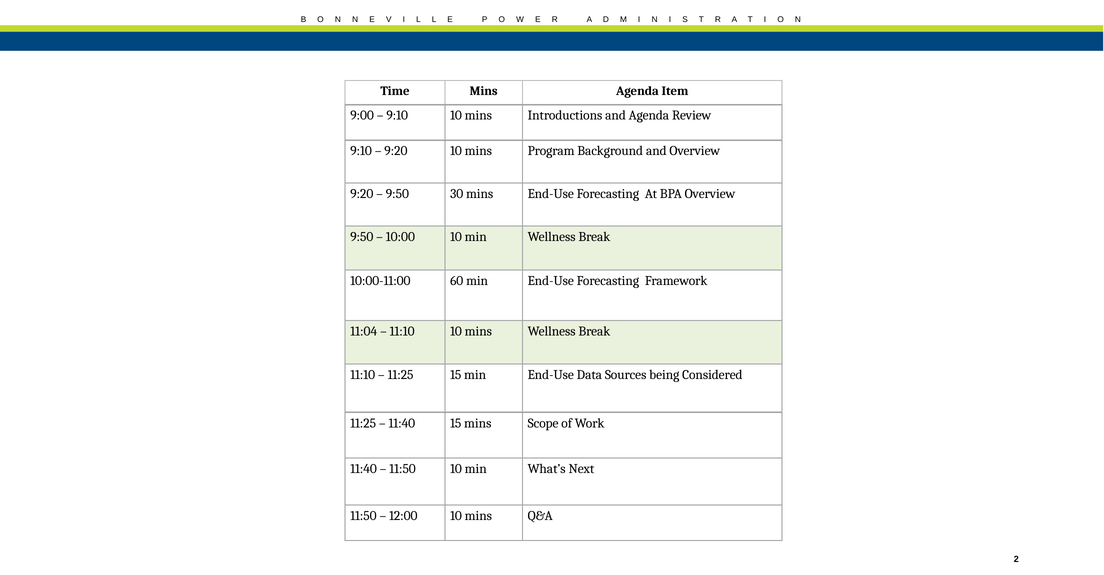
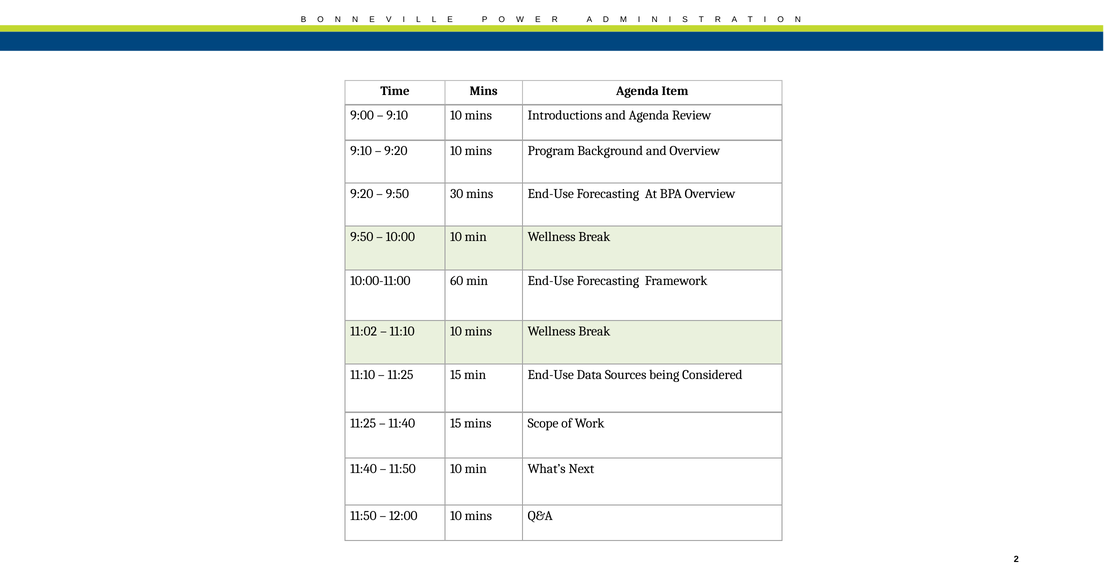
11:04: 11:04 -> 11:02 (364, 331)
